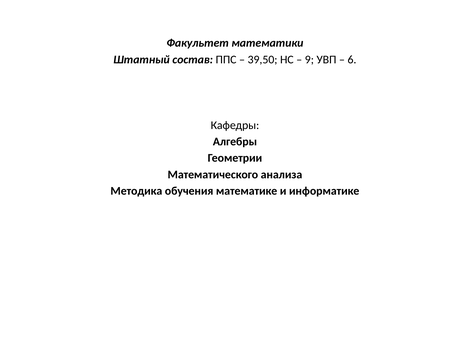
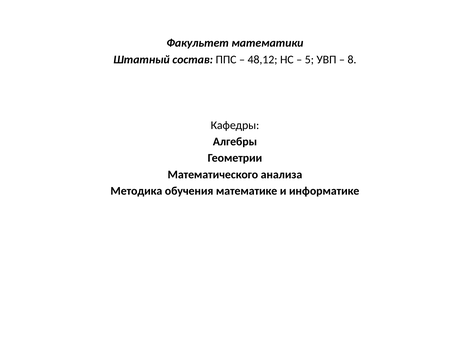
39,50: 39,50 -> 48,12 (263, 60)
9: 9 -> 5 (309, 60)
6: 6 -> 8 (352, 60)
